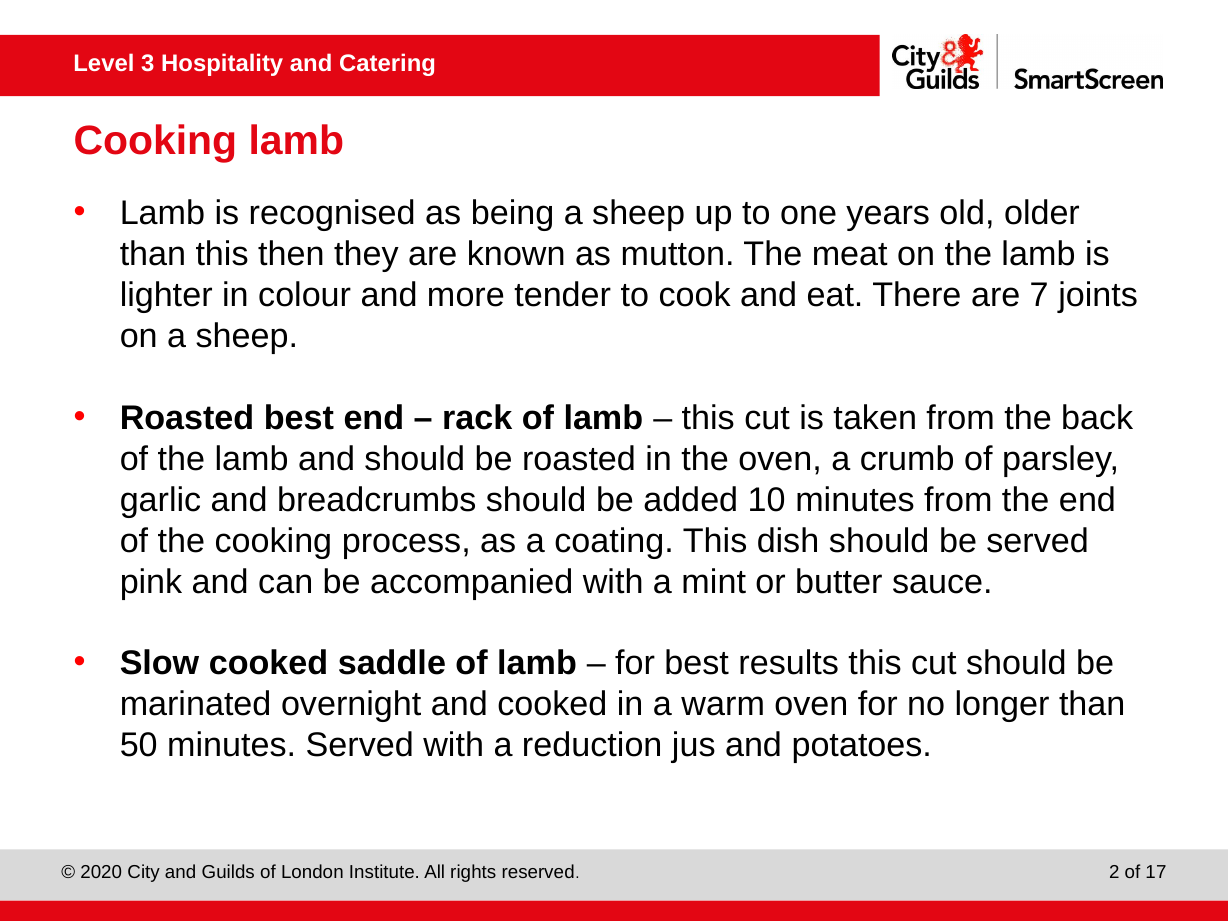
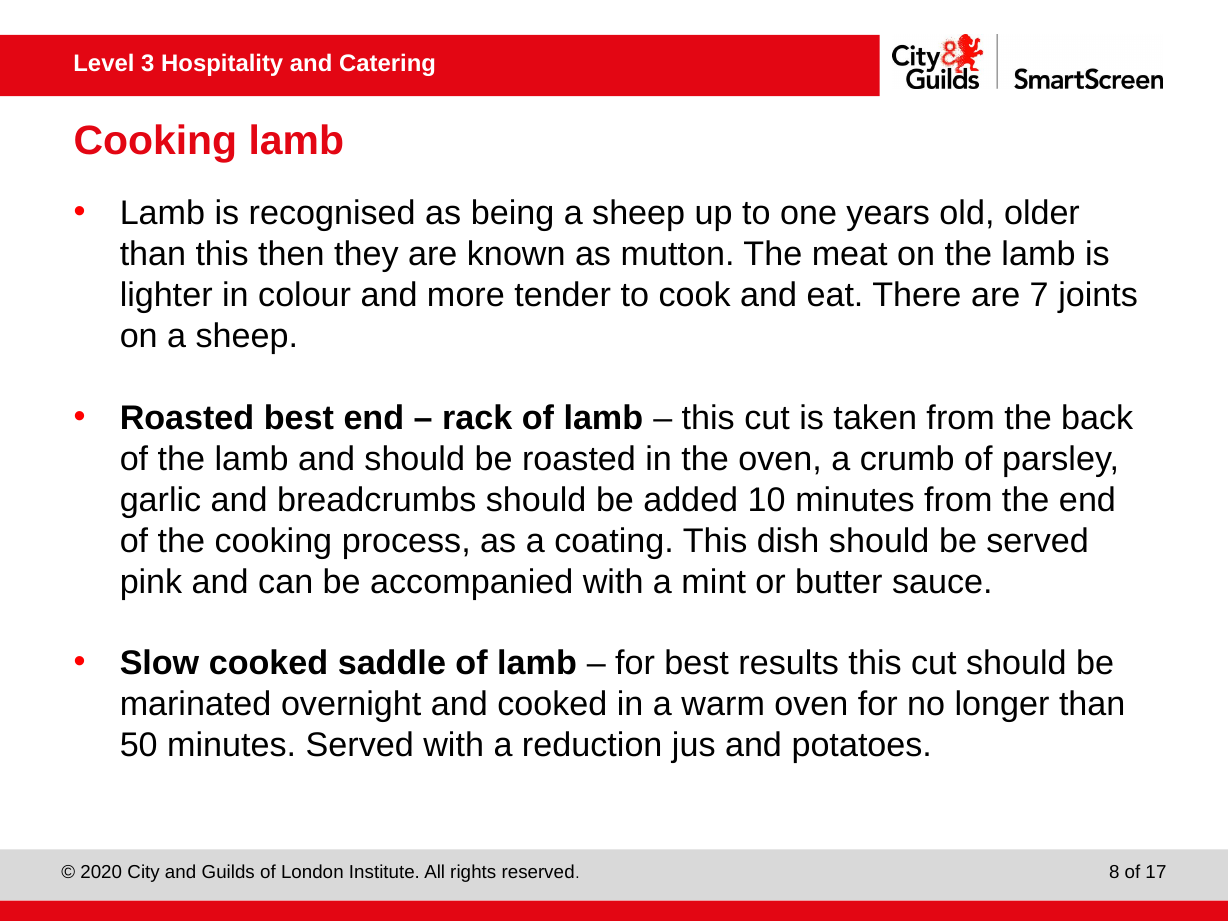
2: 2 -> 8 (1114, 872)
